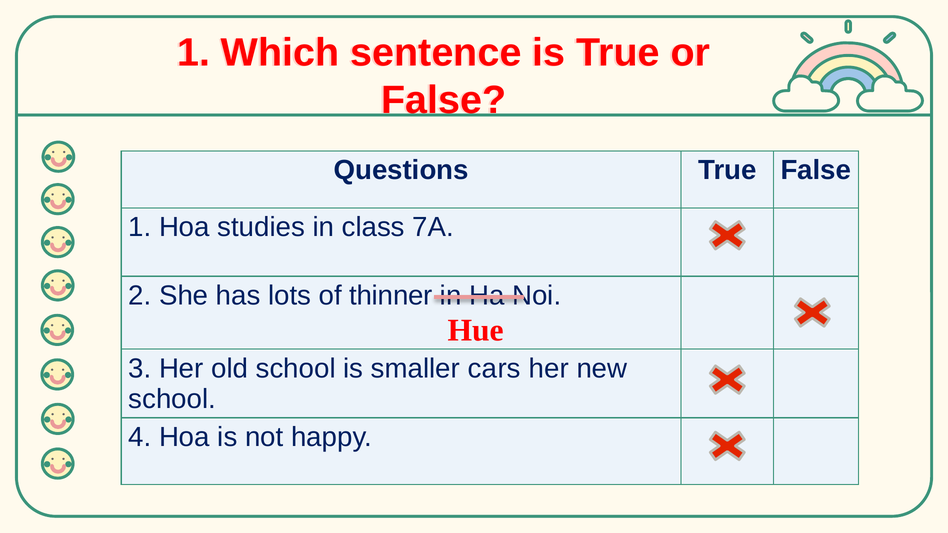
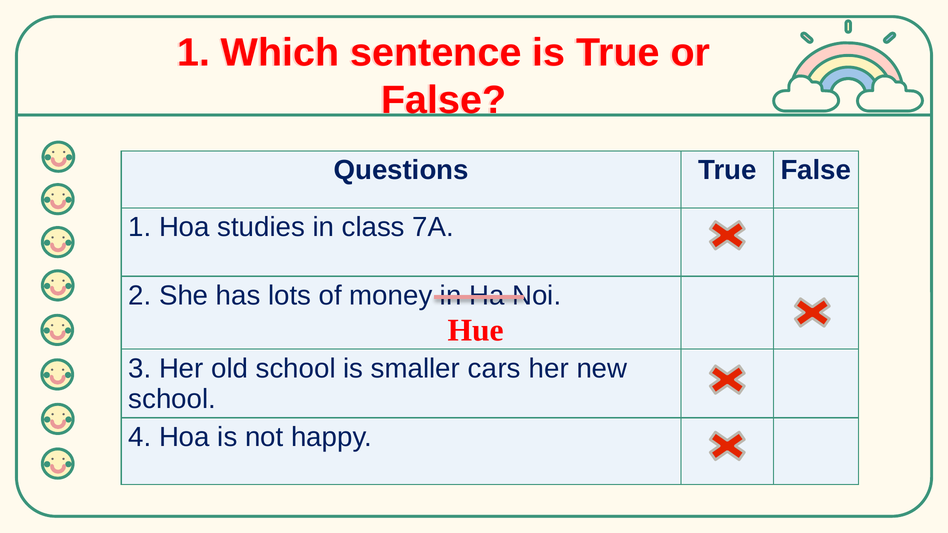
thinner: thinner -> money (391, 296)
